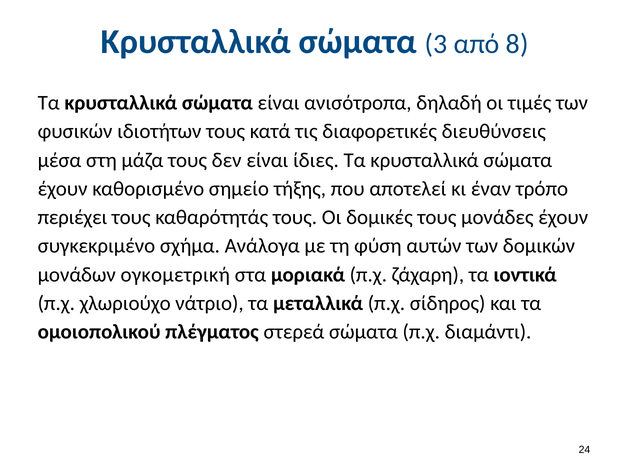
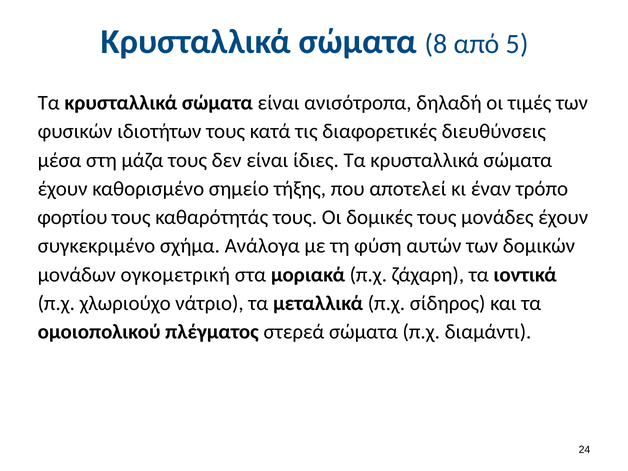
3: 3 -> 8 (436, 44)
8: 8 -> 5 (517, 44)
περιέχει: περιέχει -> φορτίου (72, 217)
